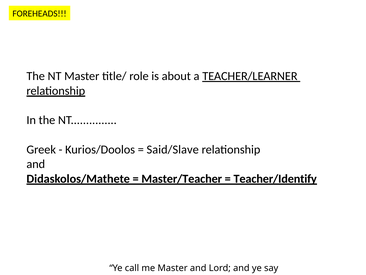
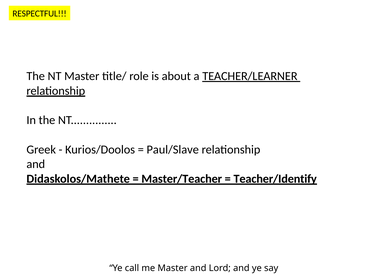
FOREHEADS: FOREHEADS -> RESPECTFUL (40, 14)
Said/Slave: Said/Slave -> Paul/Slave (173, 149)
